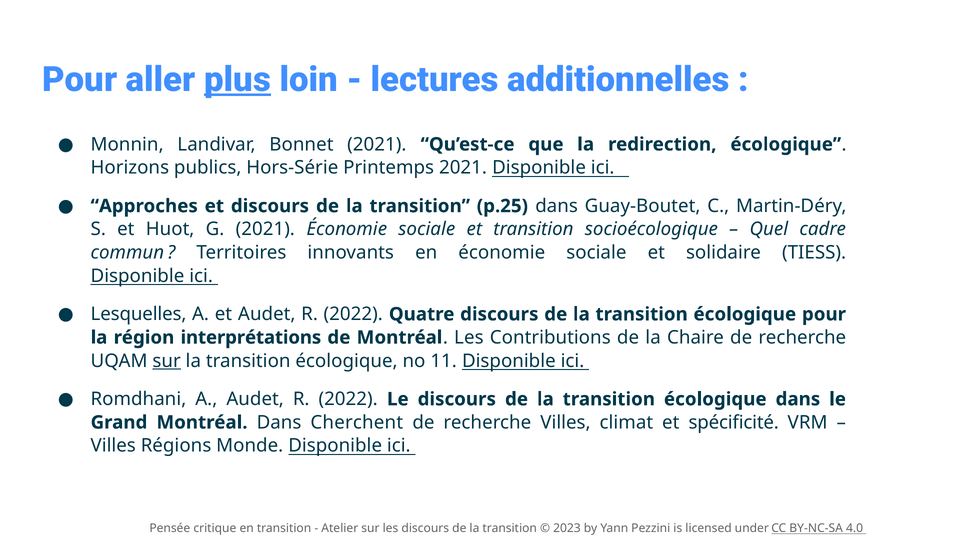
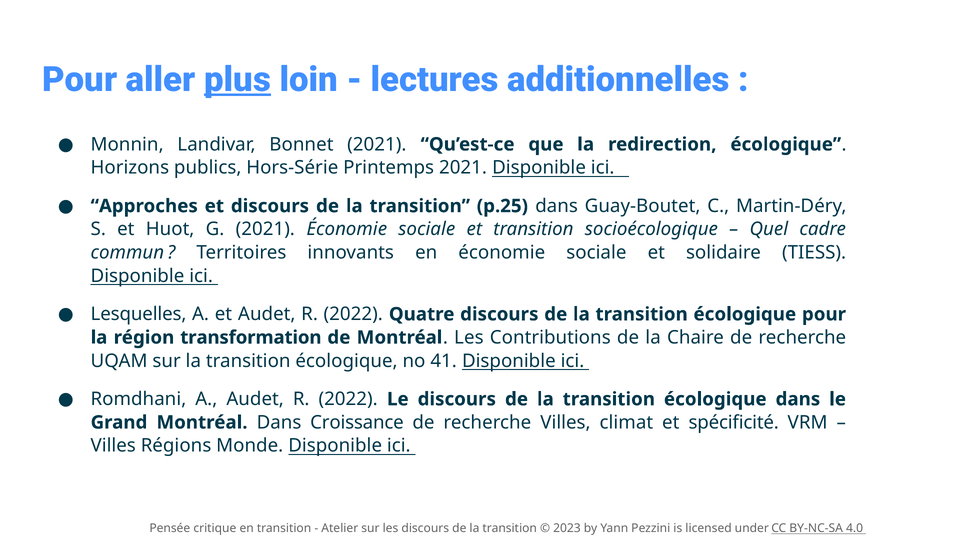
interprétations: interprétations -> transformation (251, 337)
sur underline: present -> none (167, 361)
11: 11 -> 41 (444, 361)
Cherchent: Cherchent -> Croissance (357, 422)
